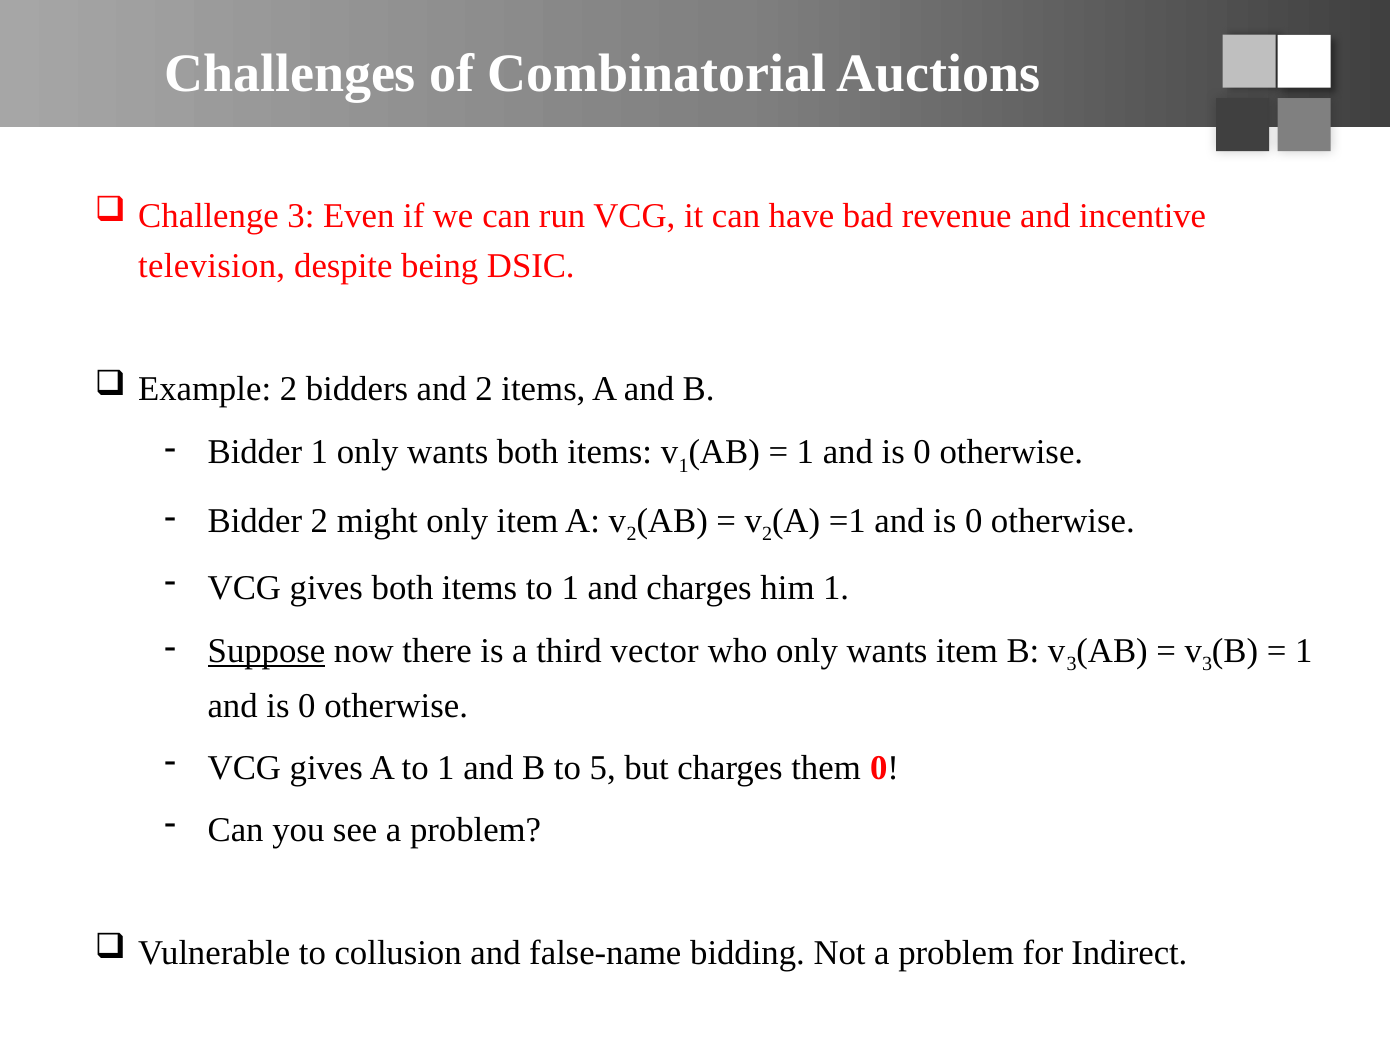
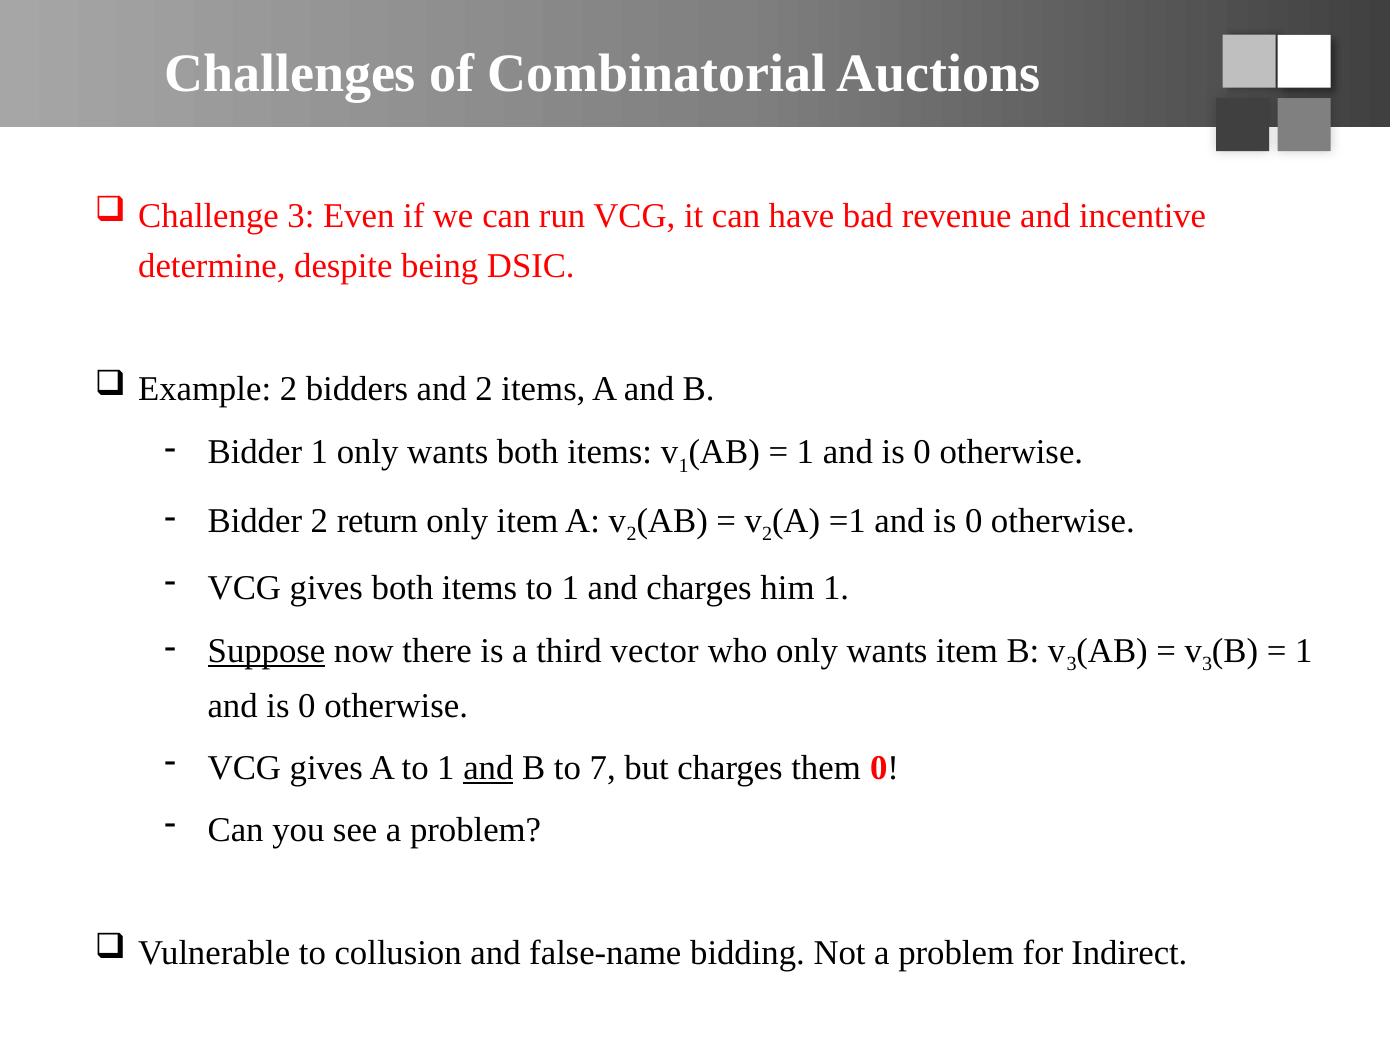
television: television -> determine (212, 266)
might: might -> return (377, 520)
and underline: none -> present (488, 768)
5: 5 -> 7 (603, 768)
